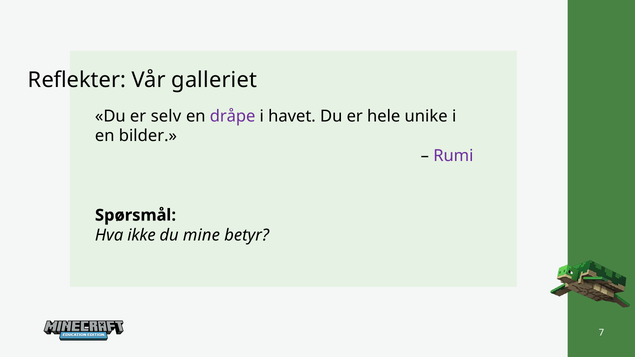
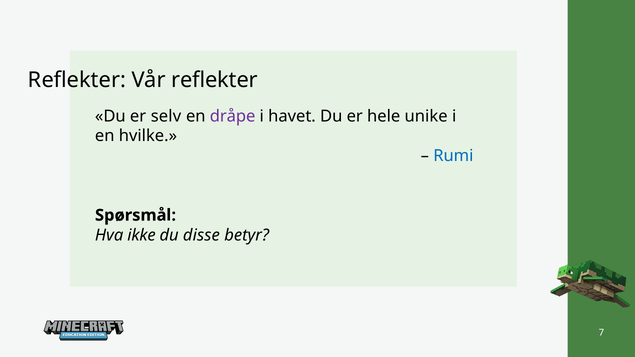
Vår galleriet: galleriet -> reflekter (214, 80)
bilder: bilder -> hvilke (148, 136)
Rumi colour: purple -> blue (453, 156)
mine: mine -> disse (201, 235)
